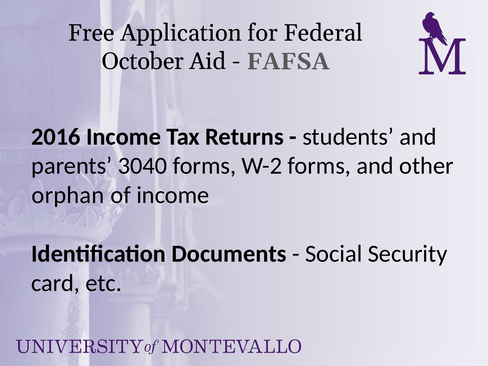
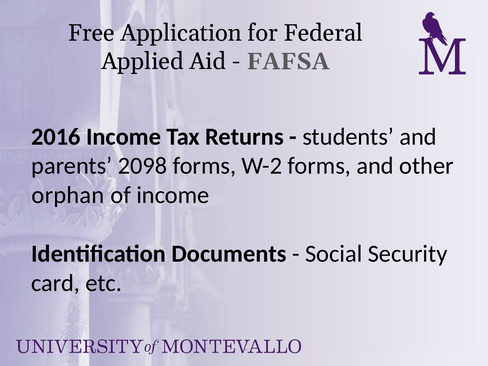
October: October -> Applied (143, 61)
3040: 3040 -> 2098 (143, 166)
